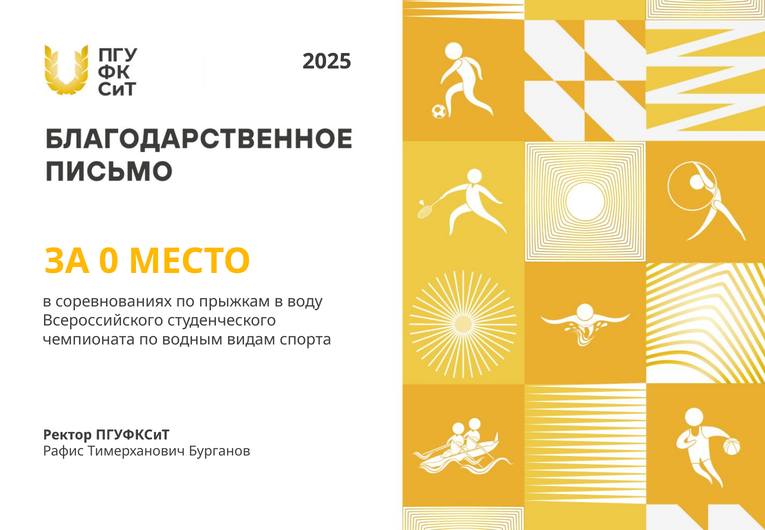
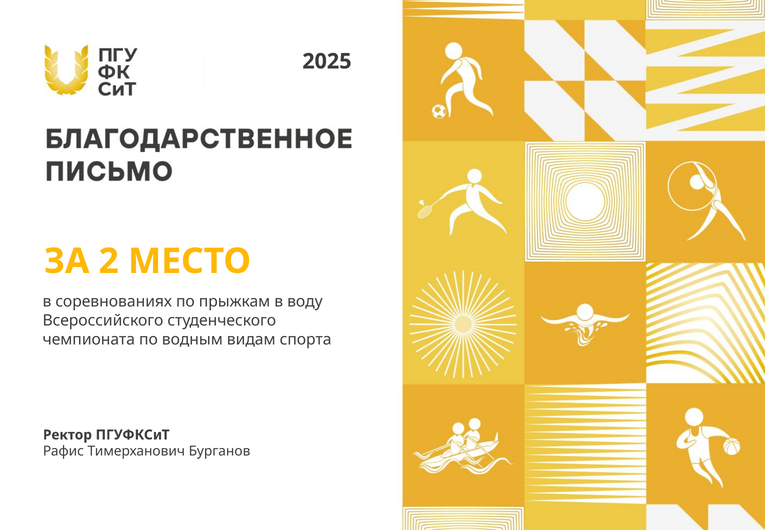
0: 0 -> 2 (109, 261)
